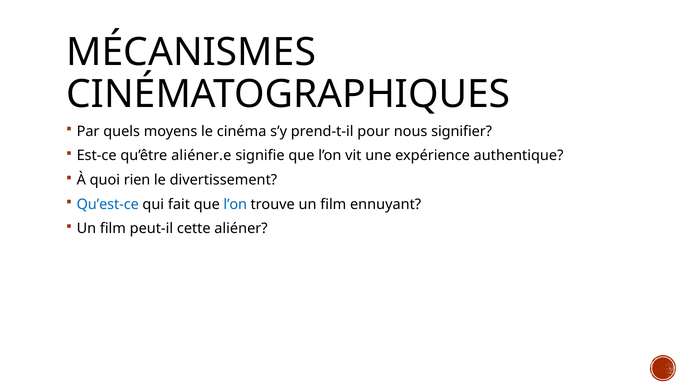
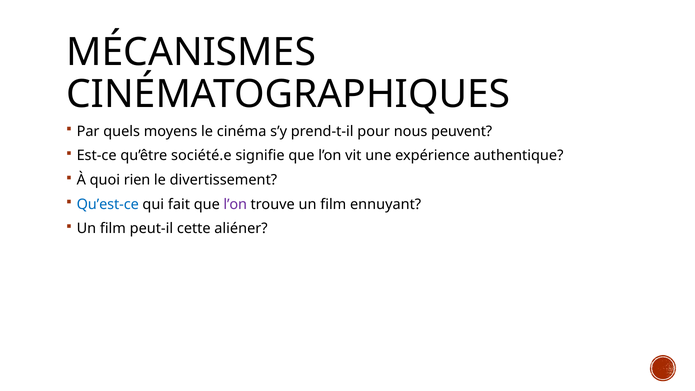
signifier: signifier -> peuvent (462, 131)
aliéner.e: aliéner.e -> société.e (201, 156)
l’on colour: blue -> purple (235, 204)
